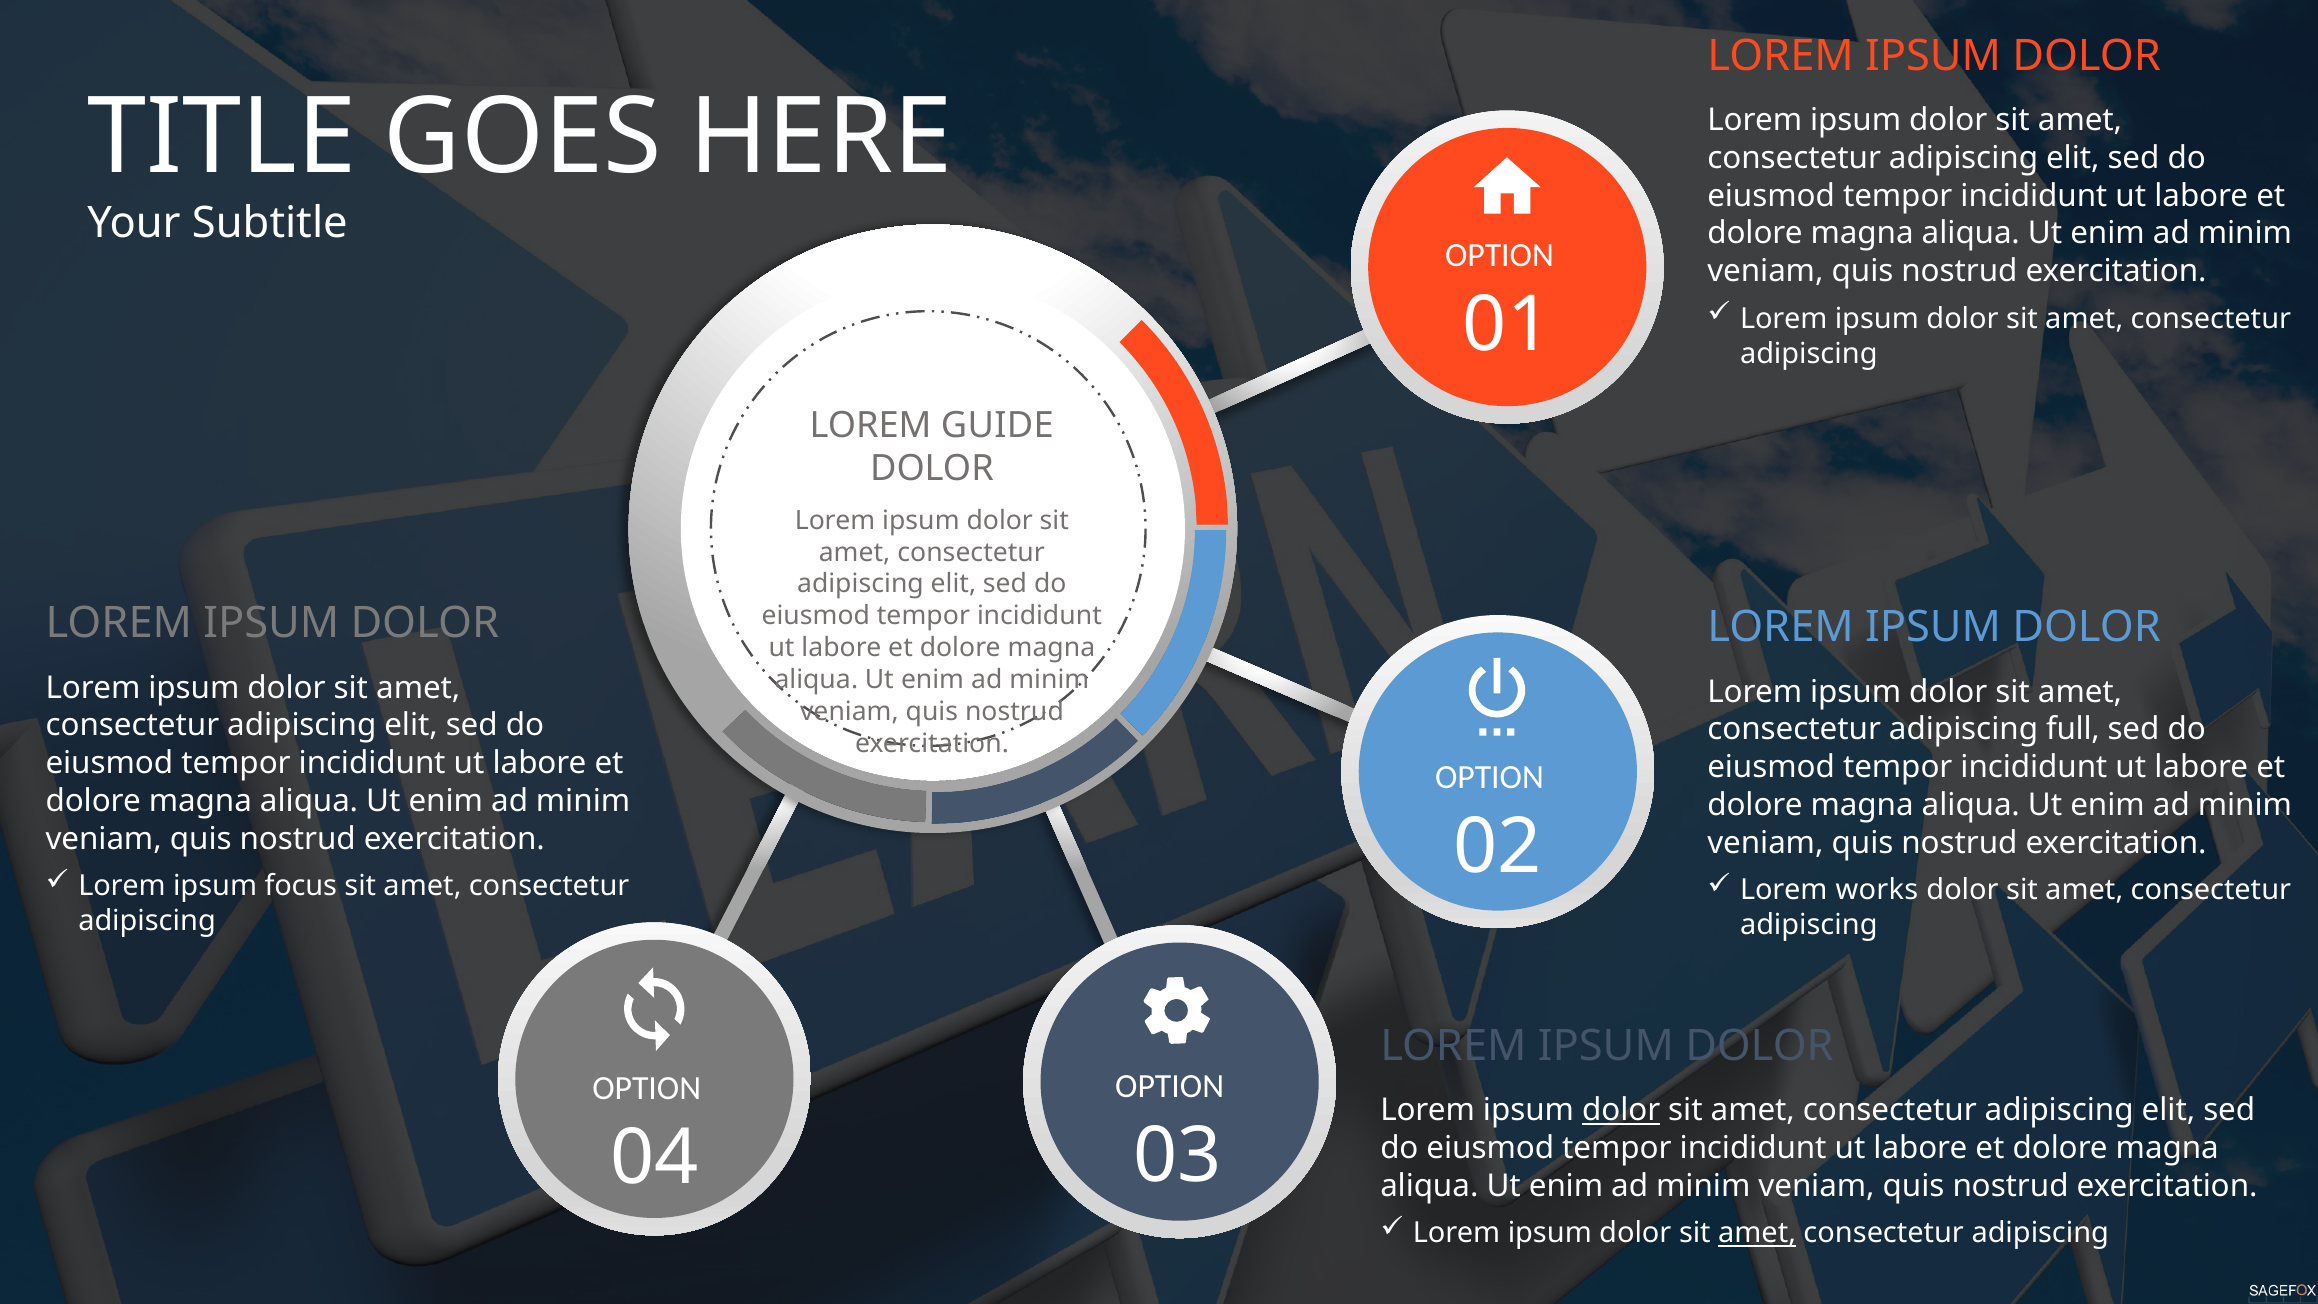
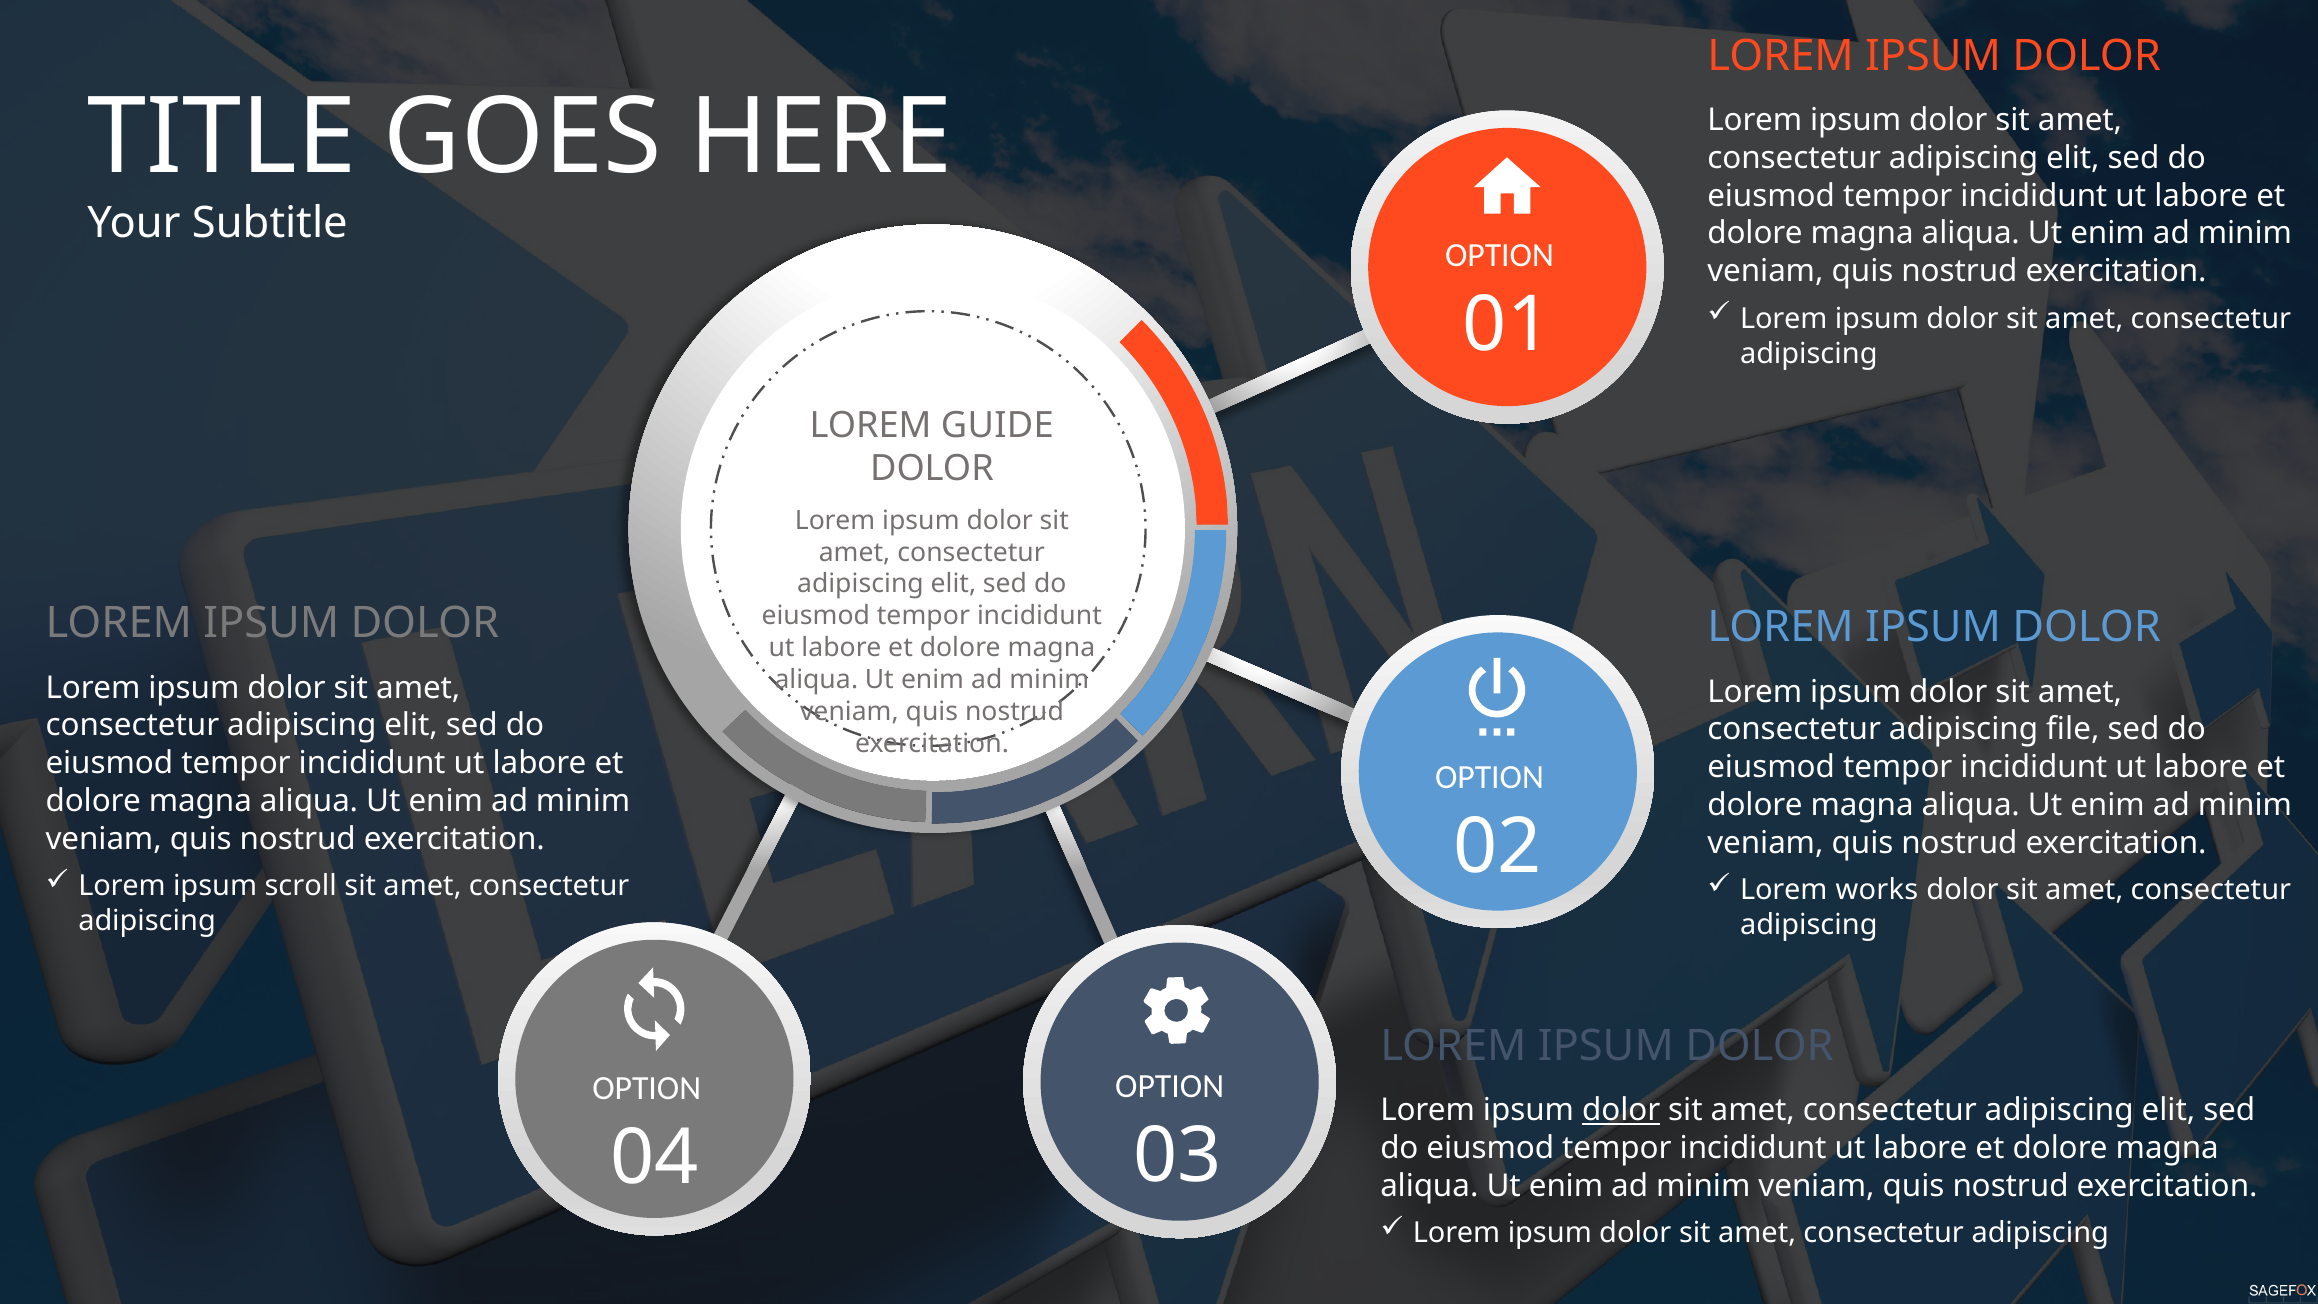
full: full -> file (2073, 730)
focus: focus -> scroll (301, 886)
amet underline: present -> none (1757, 1233)
